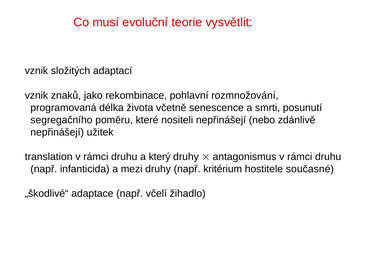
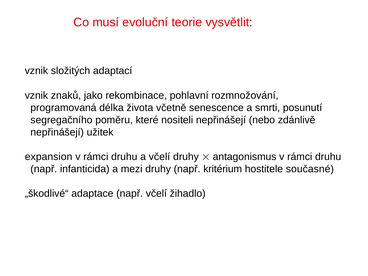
translation: translation -> expansion (49, 157)
a který: který -> včelí (159, 157)
